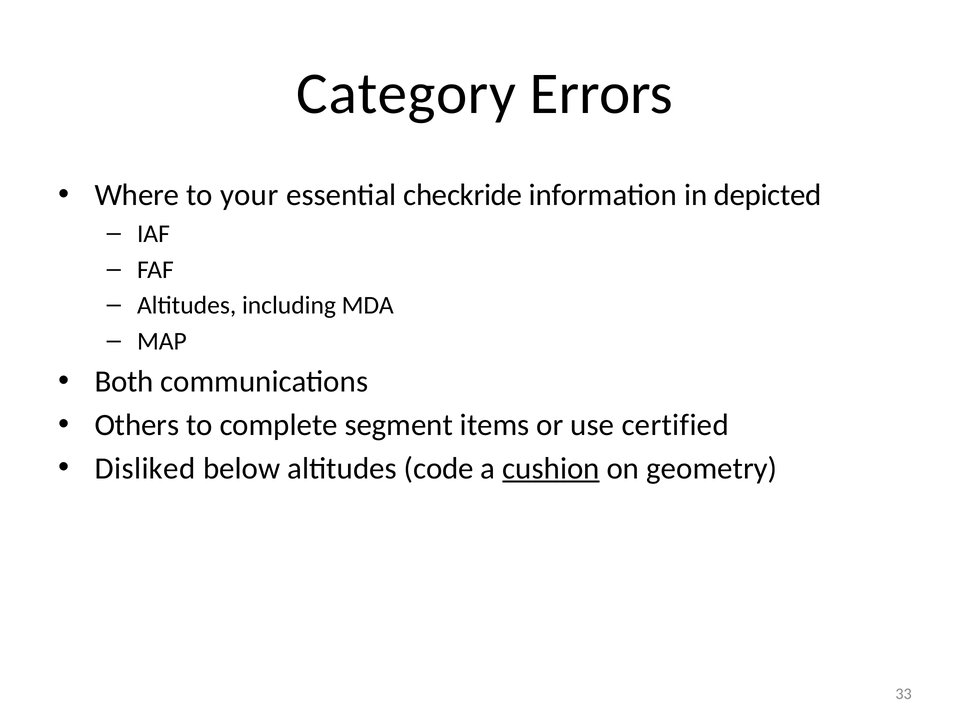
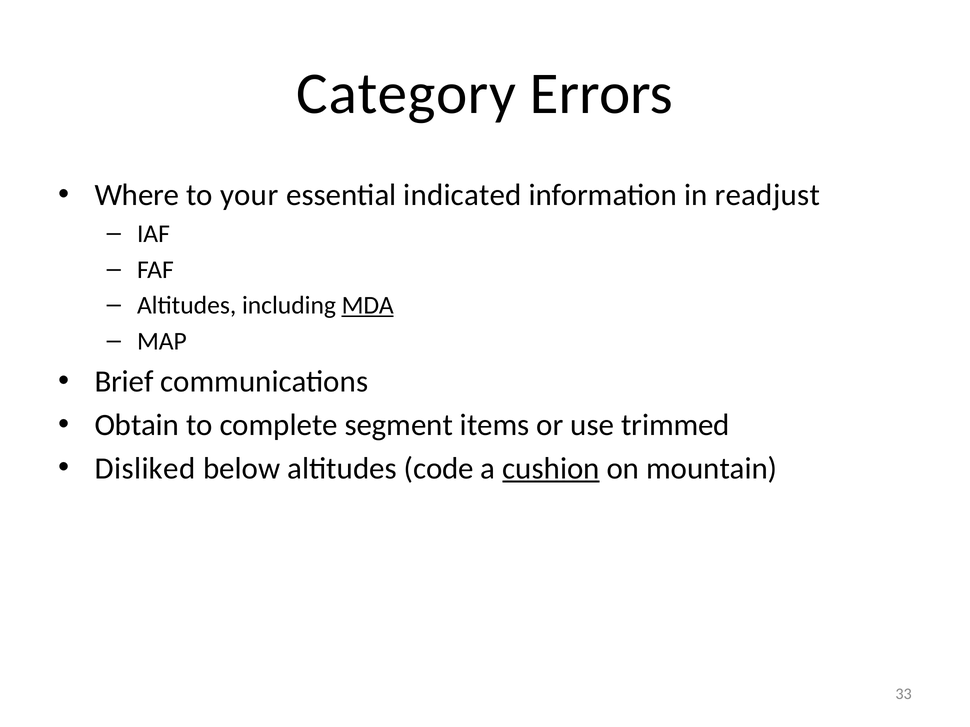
checkride: checkride -> indicated (462, 195)
depicted: depicted -> readjust (767, 195)
MDA underline: none -> present (368, 306)
Both: Both -> Brief (124, 382)
Others: Others -> Obtain (137, 425)
certified: certified -> trimmed (675, 425)
geometry: geometry -> mountain (712, 469)
